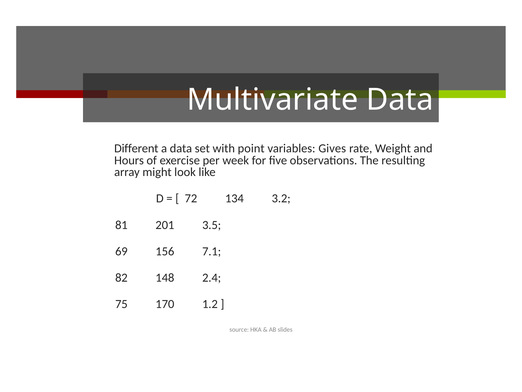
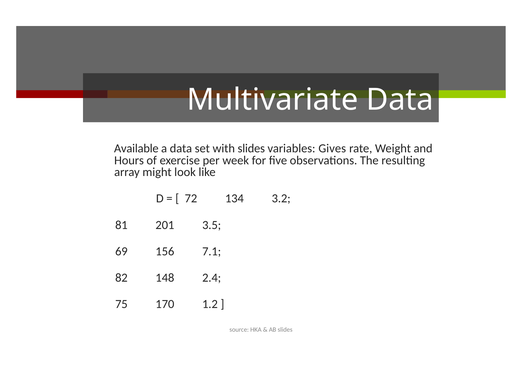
Different: Different -> Available (136, 148)
with point: point -> slides (251, 148)
